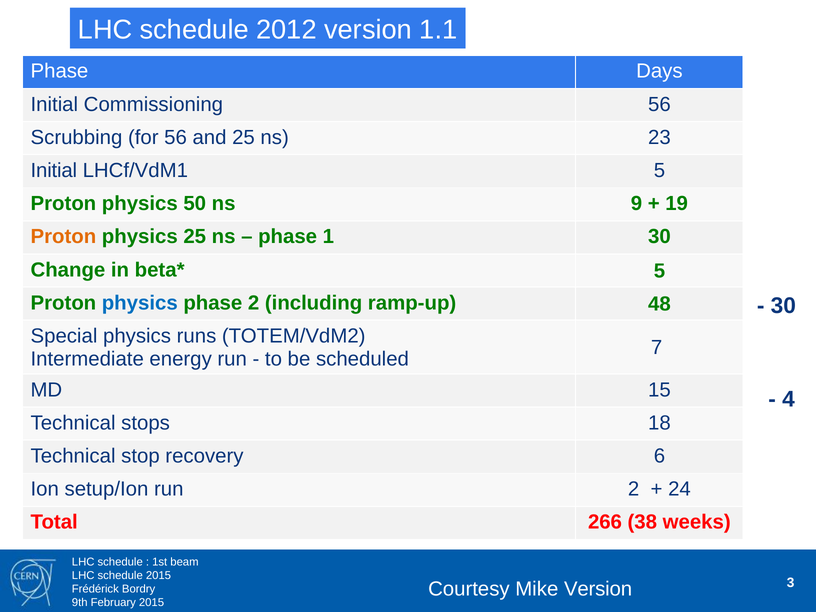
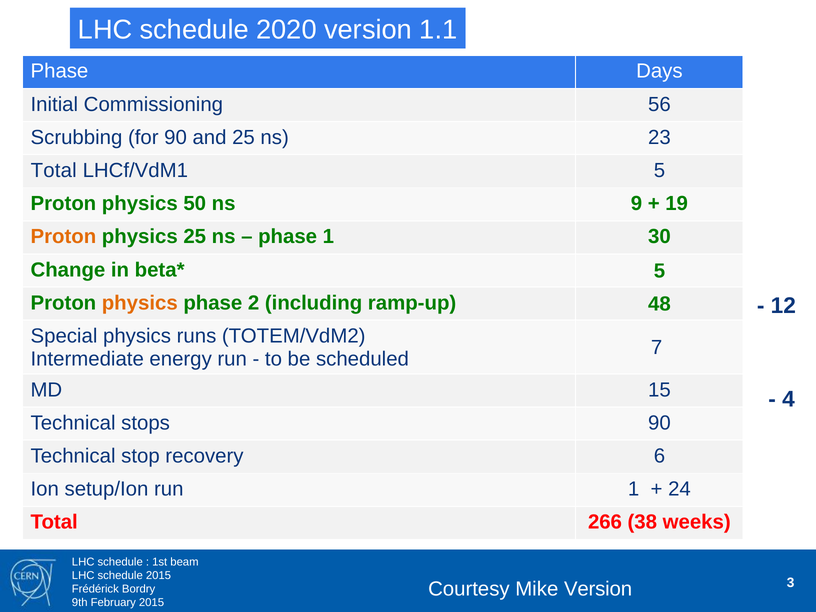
2012: 2012 -> 2020 (286, 30)
for 56: 56 -> 90 (175, 137)
Initial: Initial -> Total (54, 171)
physics colour: blue -> orange (140, 303)
30: 30 -> 12 (783, 306)
stops 18: 18 -> 90 (659, 423)
run 2: 2 -> 1 (634, 489)
